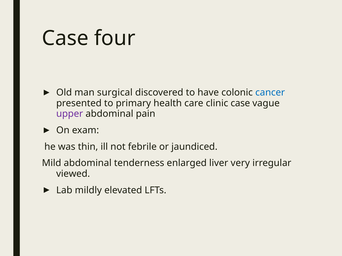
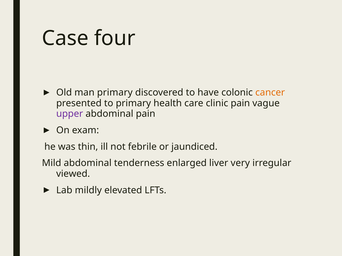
man surgical: surgical -> primary (115, 93)
cancer colour: blue -> orange (270, 93)
clinic case: case -> pain (240, 103)
